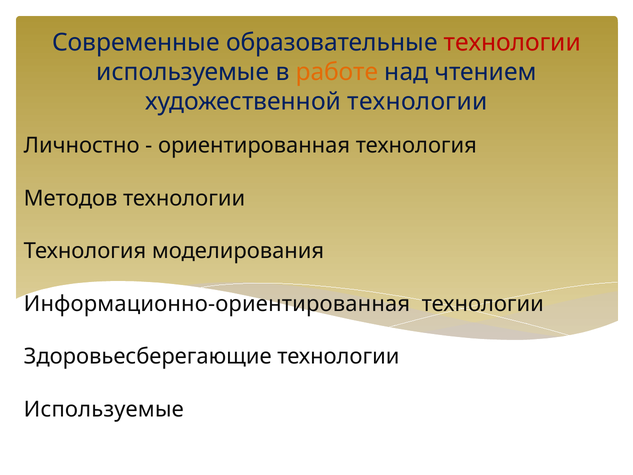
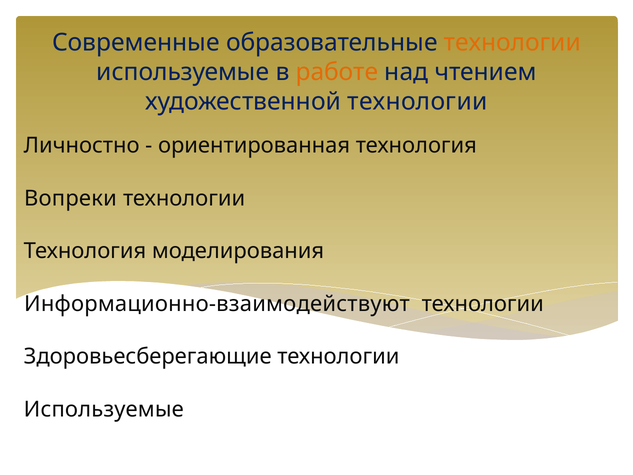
технологии colour: red -> orange (512, 43)
Методов: Методов -> Вопреки (70, 198)
Информационно-ориентированная: Информационно-ориентированная -> Информационно-взаимодействуют (217, 304)
